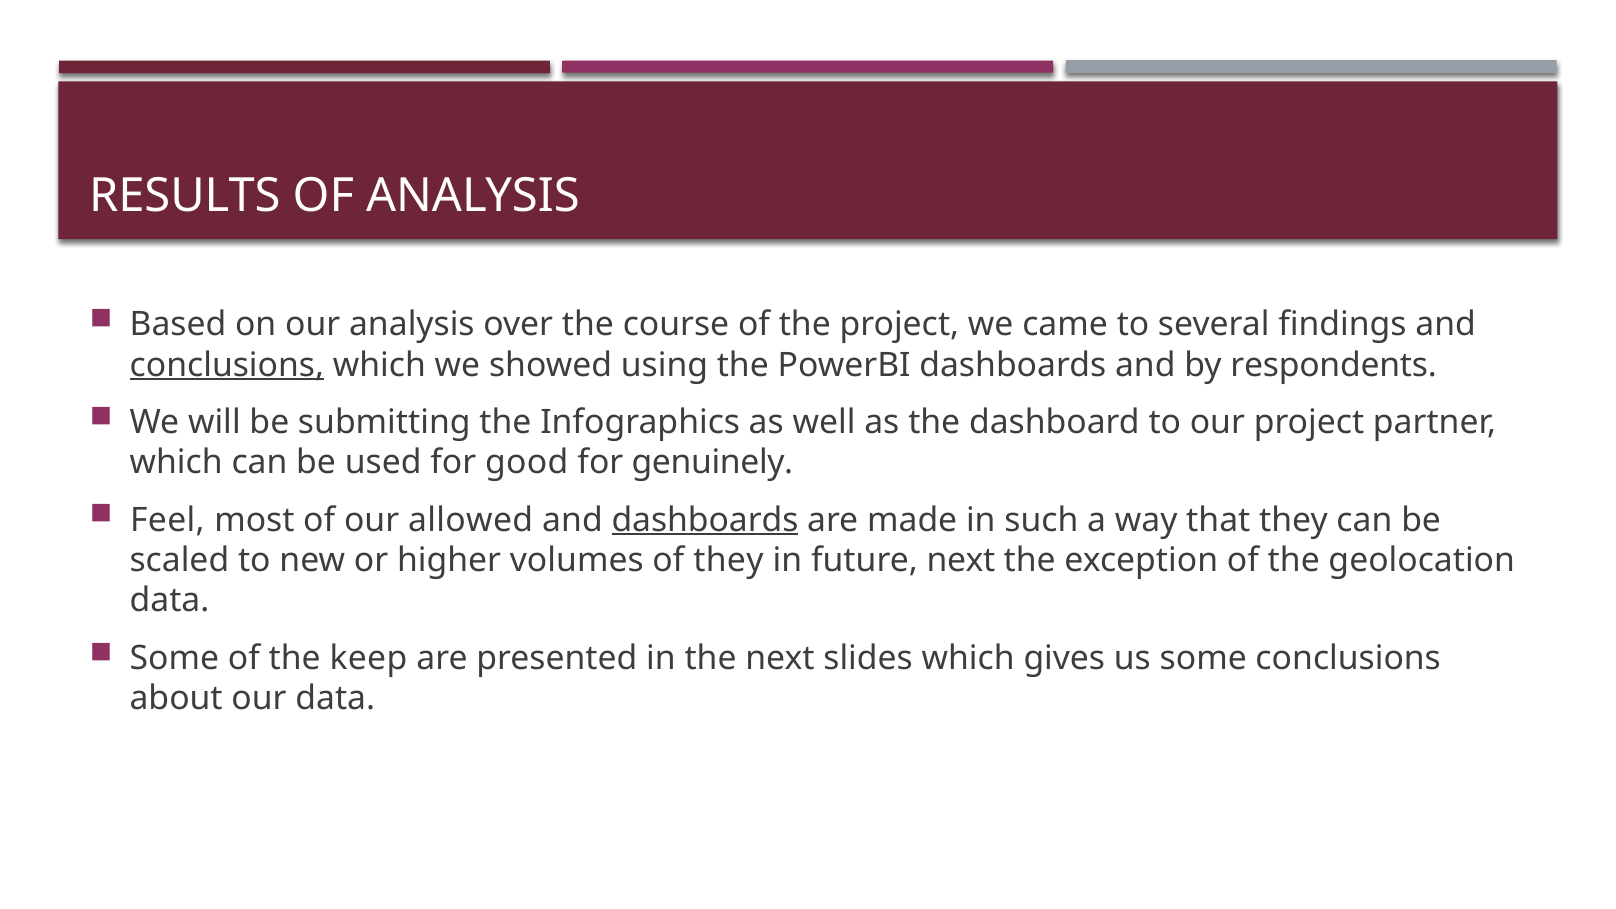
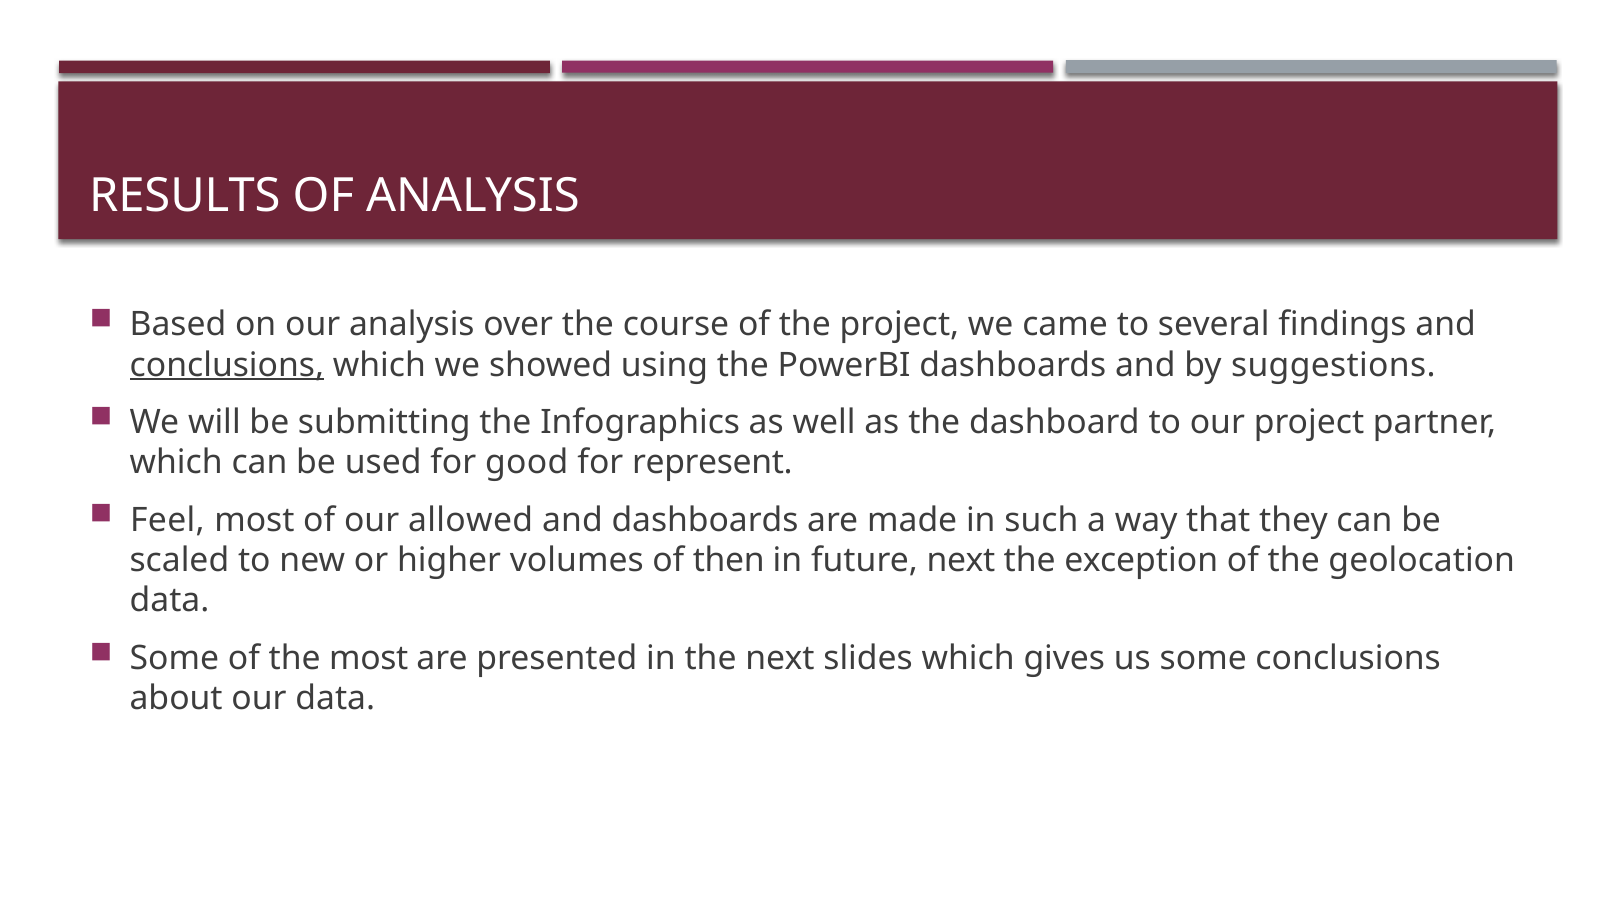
respondents: respondents -> suggestions (1333, 365)
genuinely: genuinely -> represent (712, 463)
dashboards underline: present -> none (705, 520)
of they: they -> then (729, 560)
the keep: keep -> most (369, 658)
